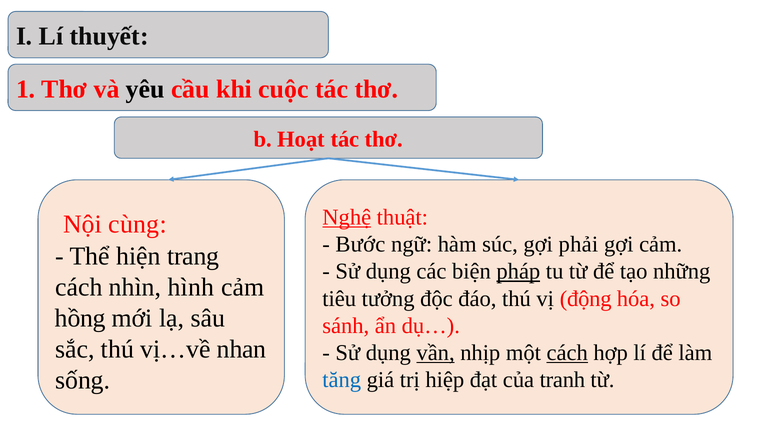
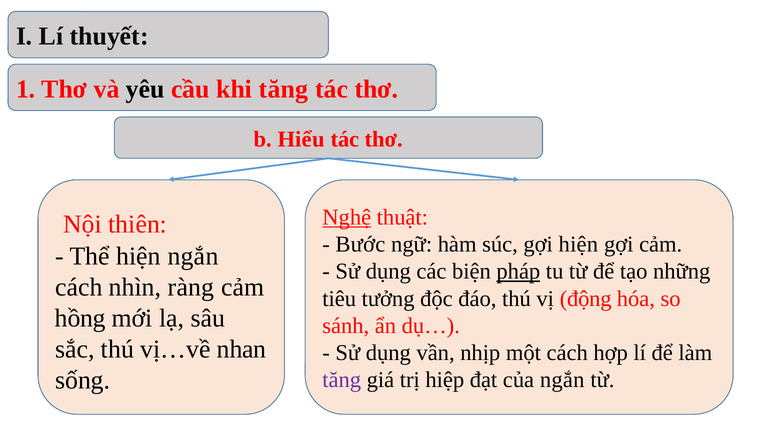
khi cuộc: cuộc -> tăng (283, 89)
Hoạt: Hoạt -> Hiểu (301, 139)
cùng: cùng -> thiên (138, 224)
gợi phải: phải -> hiện (578, 245)
hiện trang: trang -> ngắn (193, 257)
hình: hình -> ràng (191, 287)
vần underline: present -> none (436, 353)
cách underline: present -> none (567, 353)
tăng colour: blue -> purple (342, 380)
của tranh: tranh -> ngắn (562, 380)
